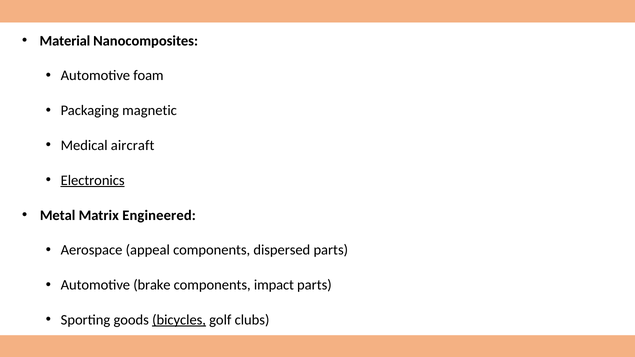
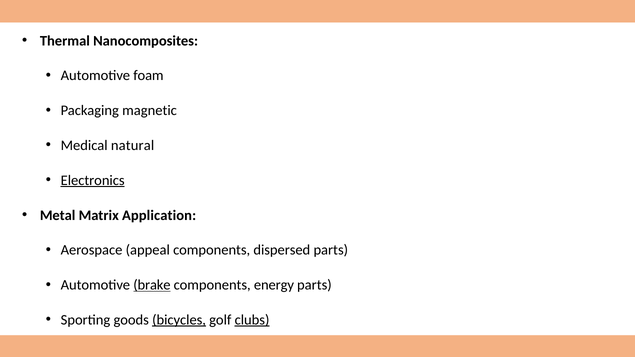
Material: Material -> Thermal (65, 41)
aircraft: aircraft -> natural (133, 146)
Engineered: Engineered -> Application (159, 215)
brake underline: none -> present (152, 285)
impact: impact -> energy (274, 285)
clubs underline: none -> present (252, 320)
